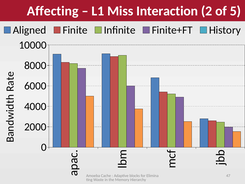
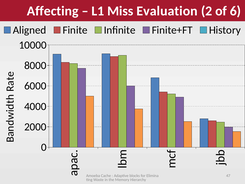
Interaction: Interaction -> Evaluation (167, 11)
5: 5 -> 6 (235, 11)
